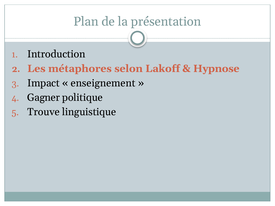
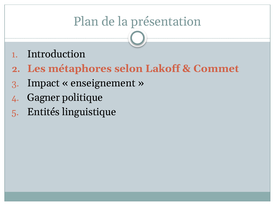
Hypnose: Hypnose -> Commet (216, 69)
Trouve: Trouve -> Entités (43, 112)
